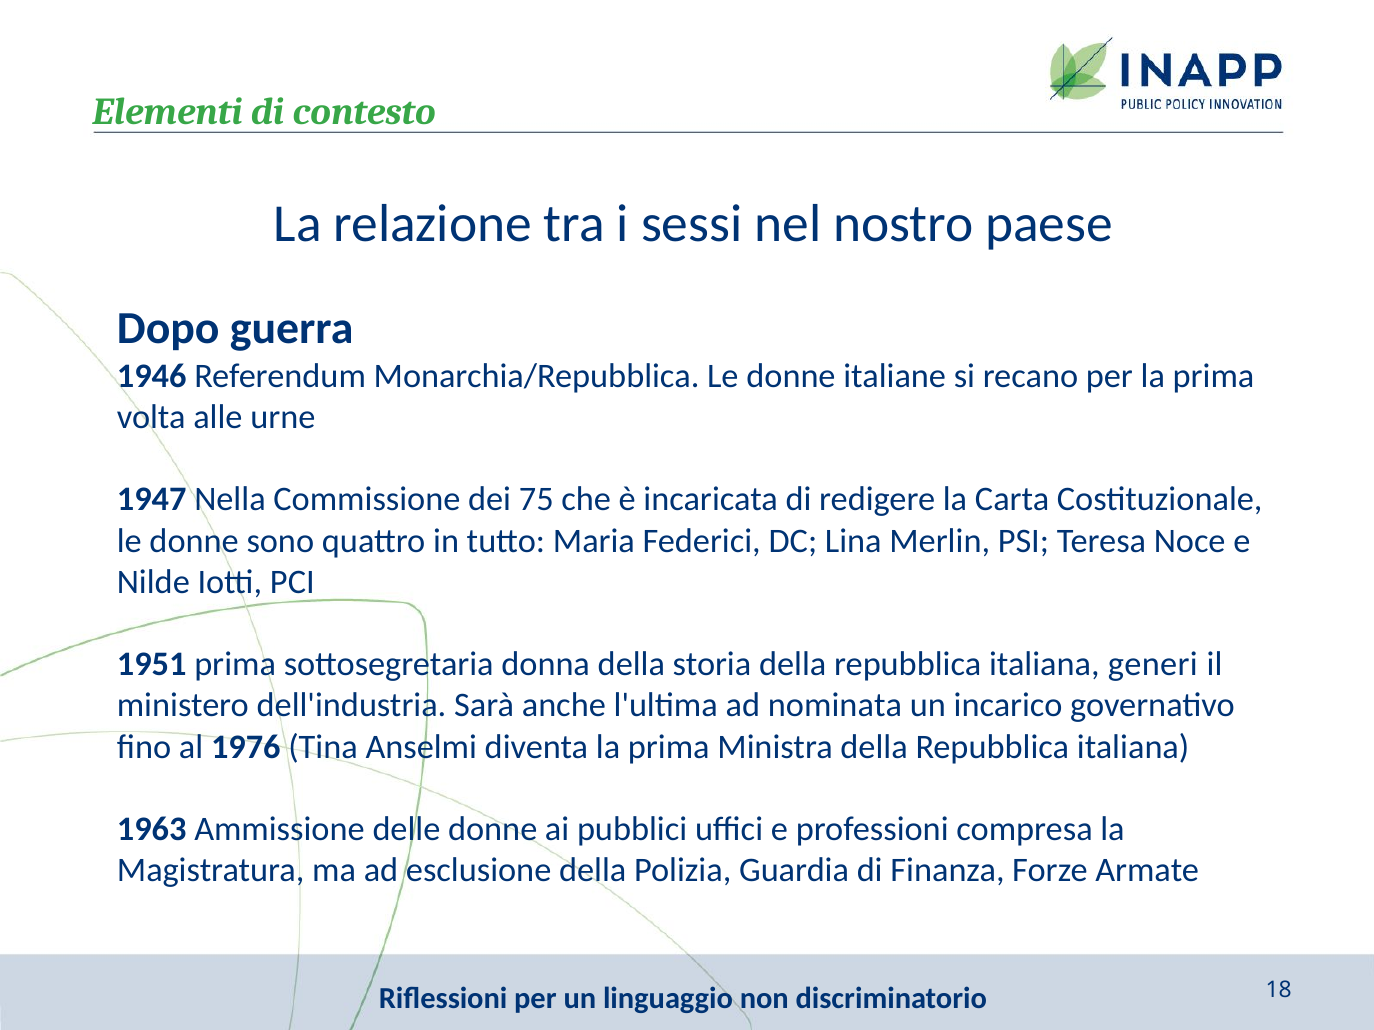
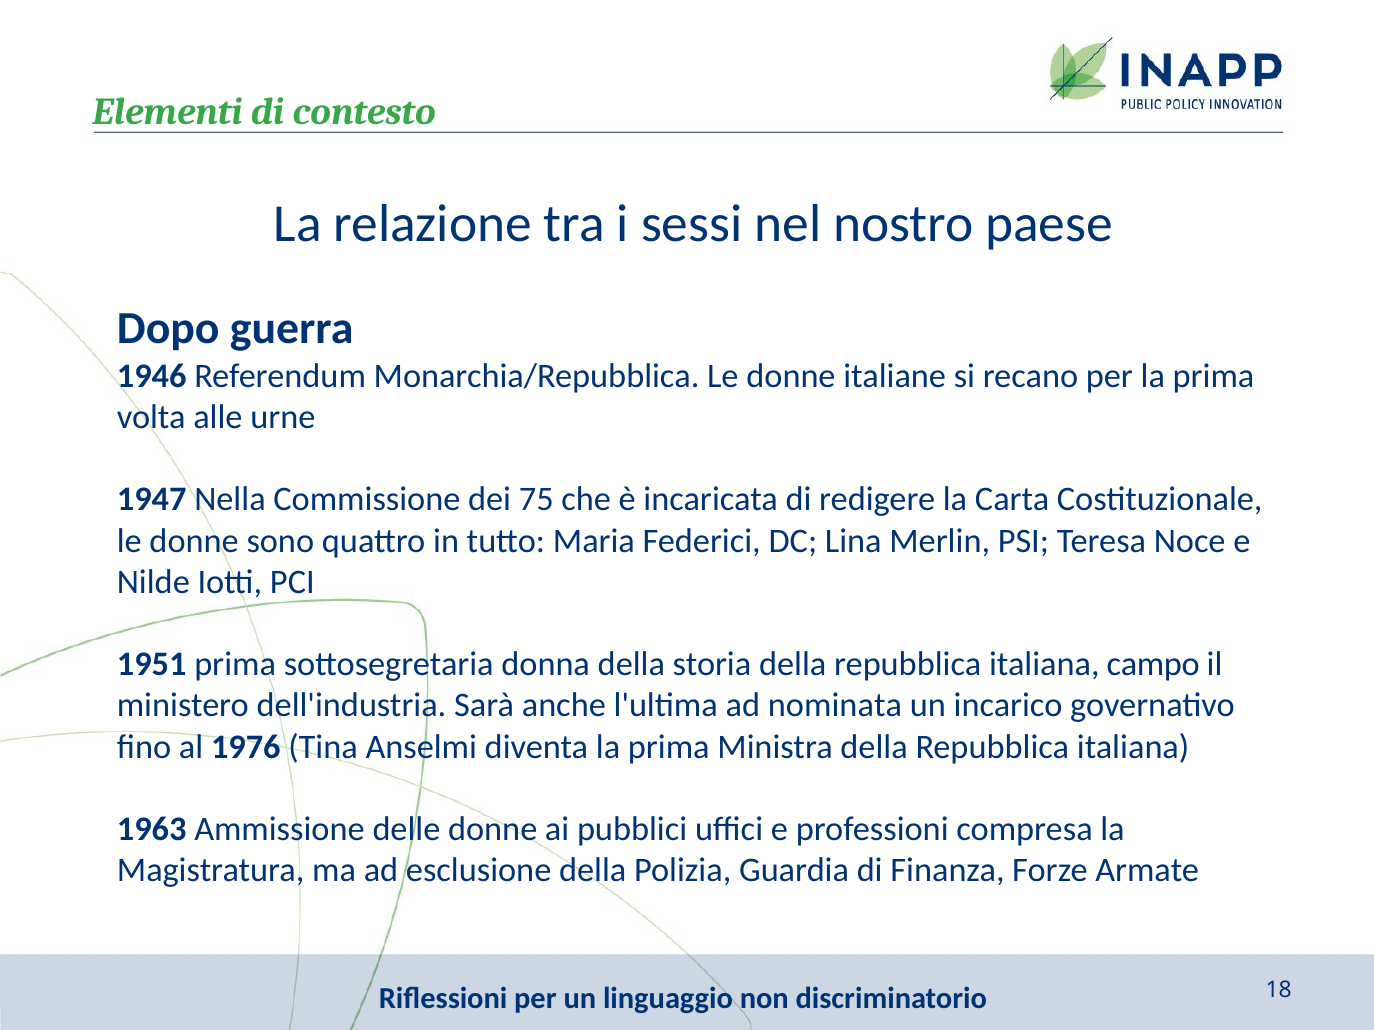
generi: generi -> campo (1153, 665)
